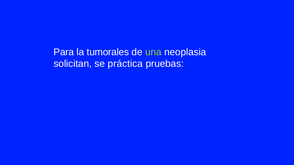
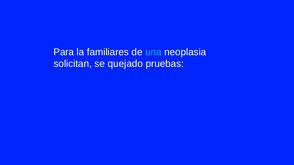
tumorales: tumorales -> familiares (108, 52)
una colour: light green -> light blue (153, 52)
práctica: práctica -> quejado (125, 64)
